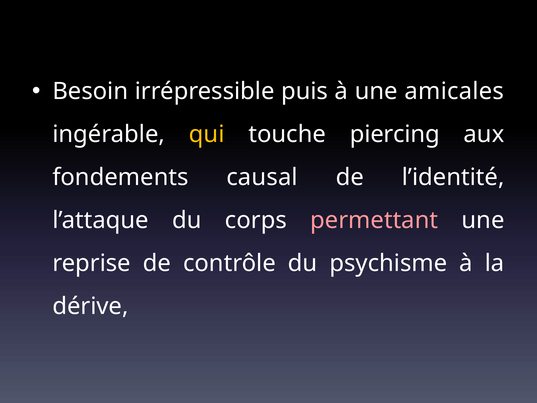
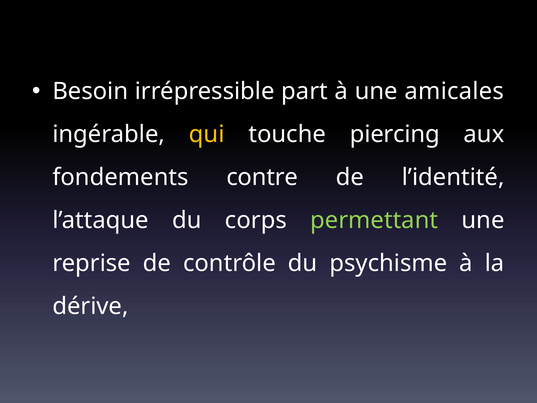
puis: puis -> part (305, 91)
causal: causal -> contre (262, 177)
permettant colour: pink -> light green (374, 220)
